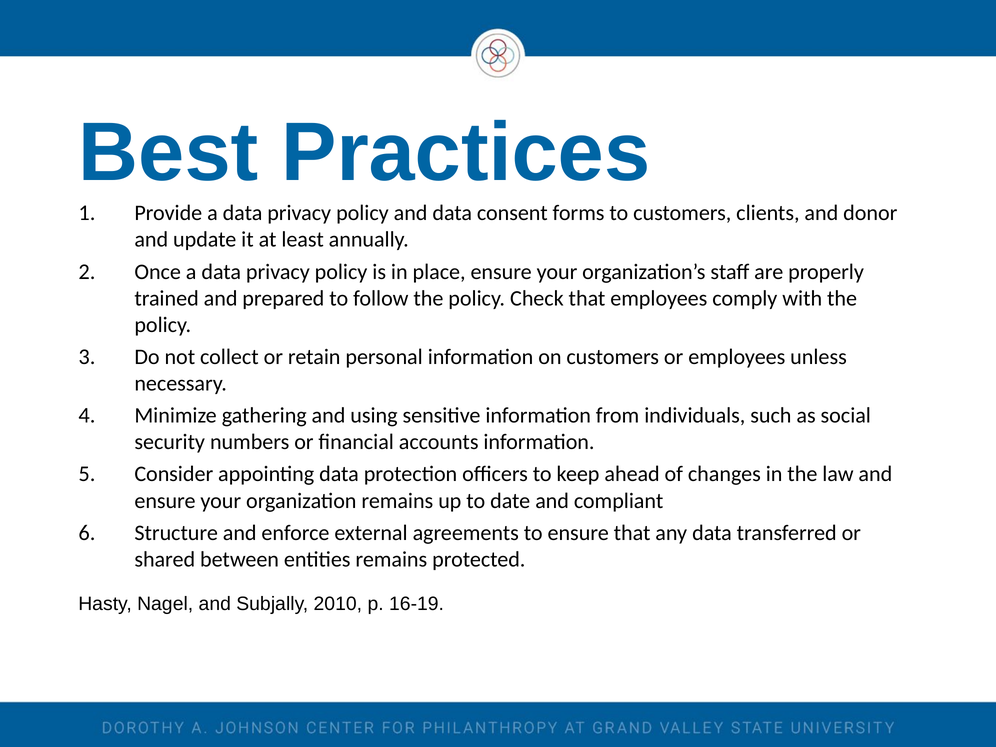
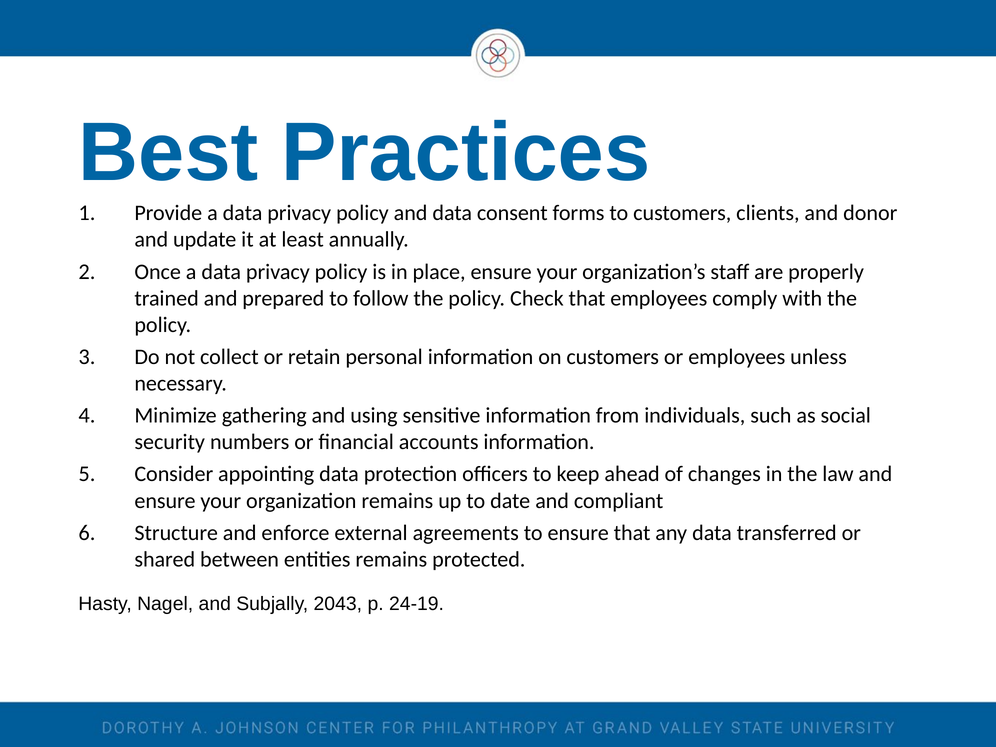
2010: 2010 -> 2043 (338, 604)
16-19: 16-19 -> 24-19 (417, 604)
